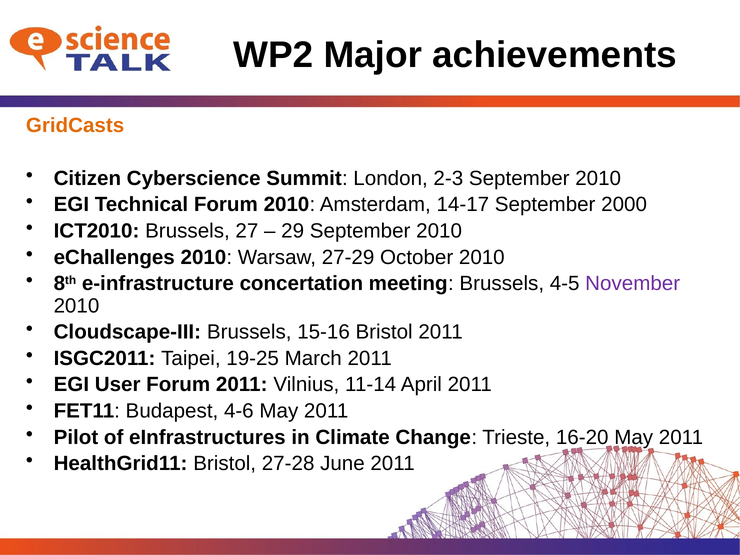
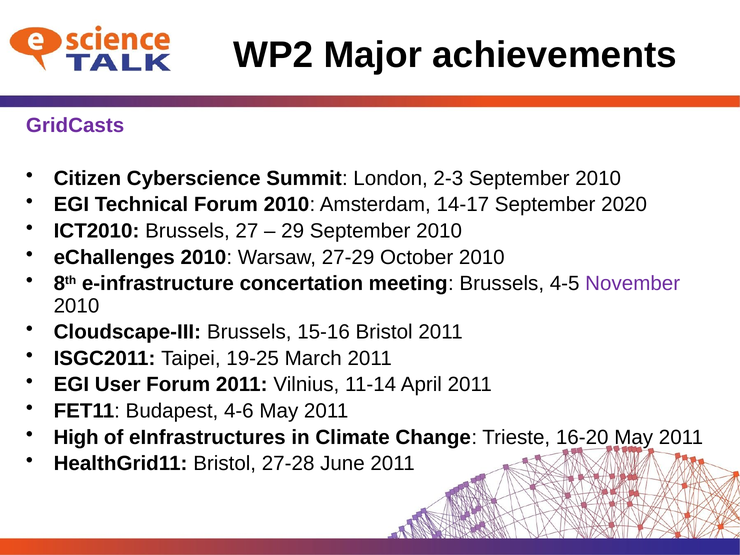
GridCasts colour: orange -> purple (75, 126)
2000: 2000 -> 2020 (624, 205)
Pilot: Pilot -> High (76, 437)
